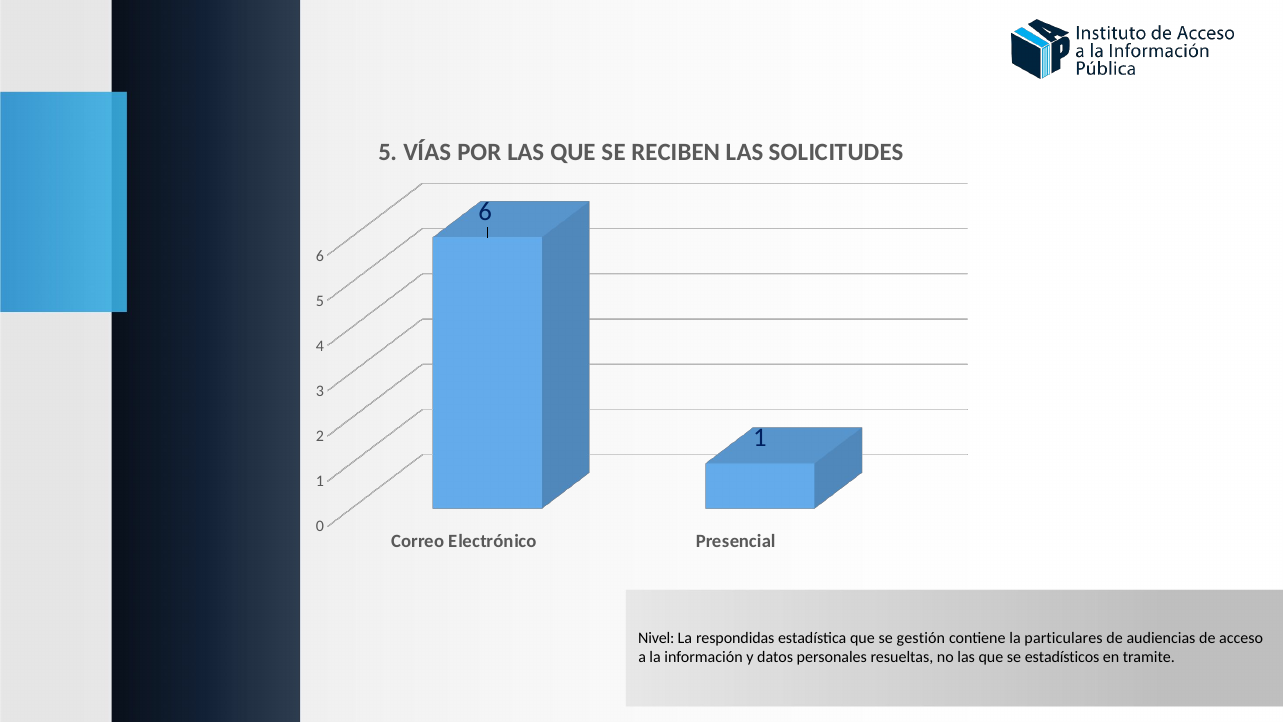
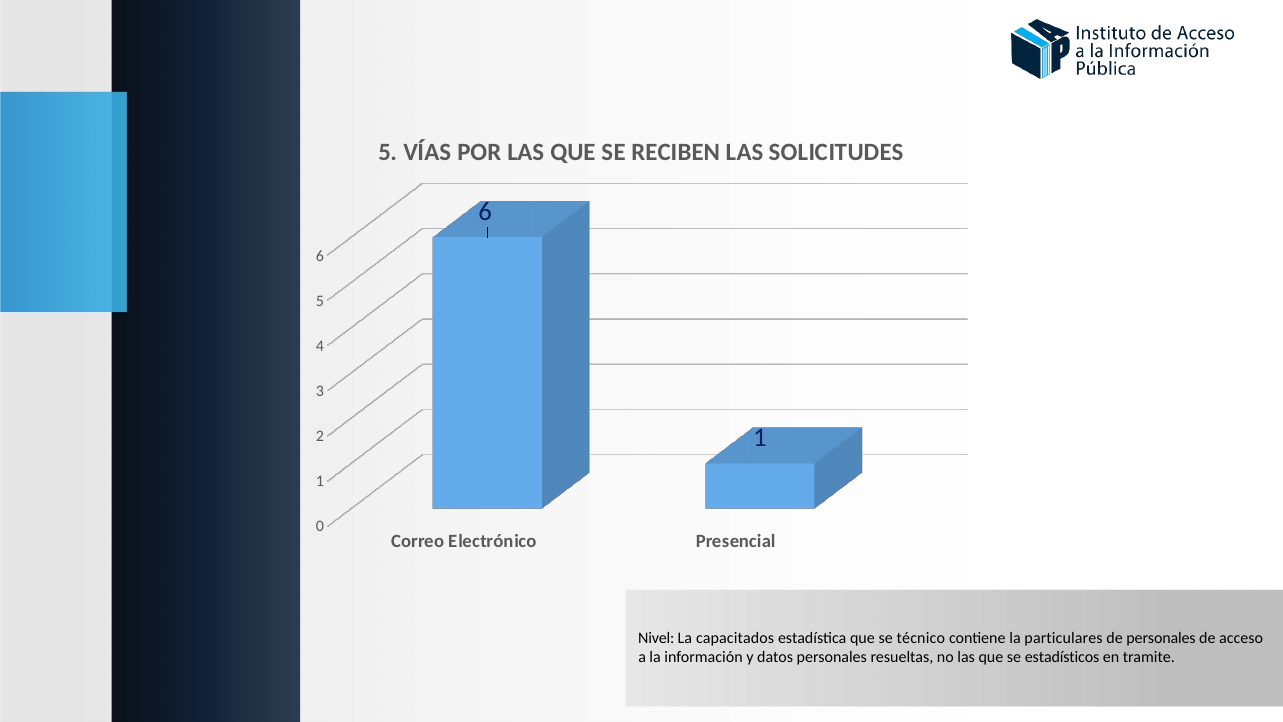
respondidas: respondidas -> capacitados (735, 638)
gestión: gestión -> técnico (921, 638)
de audiencias: audiencias -> personales (1161, 638)
